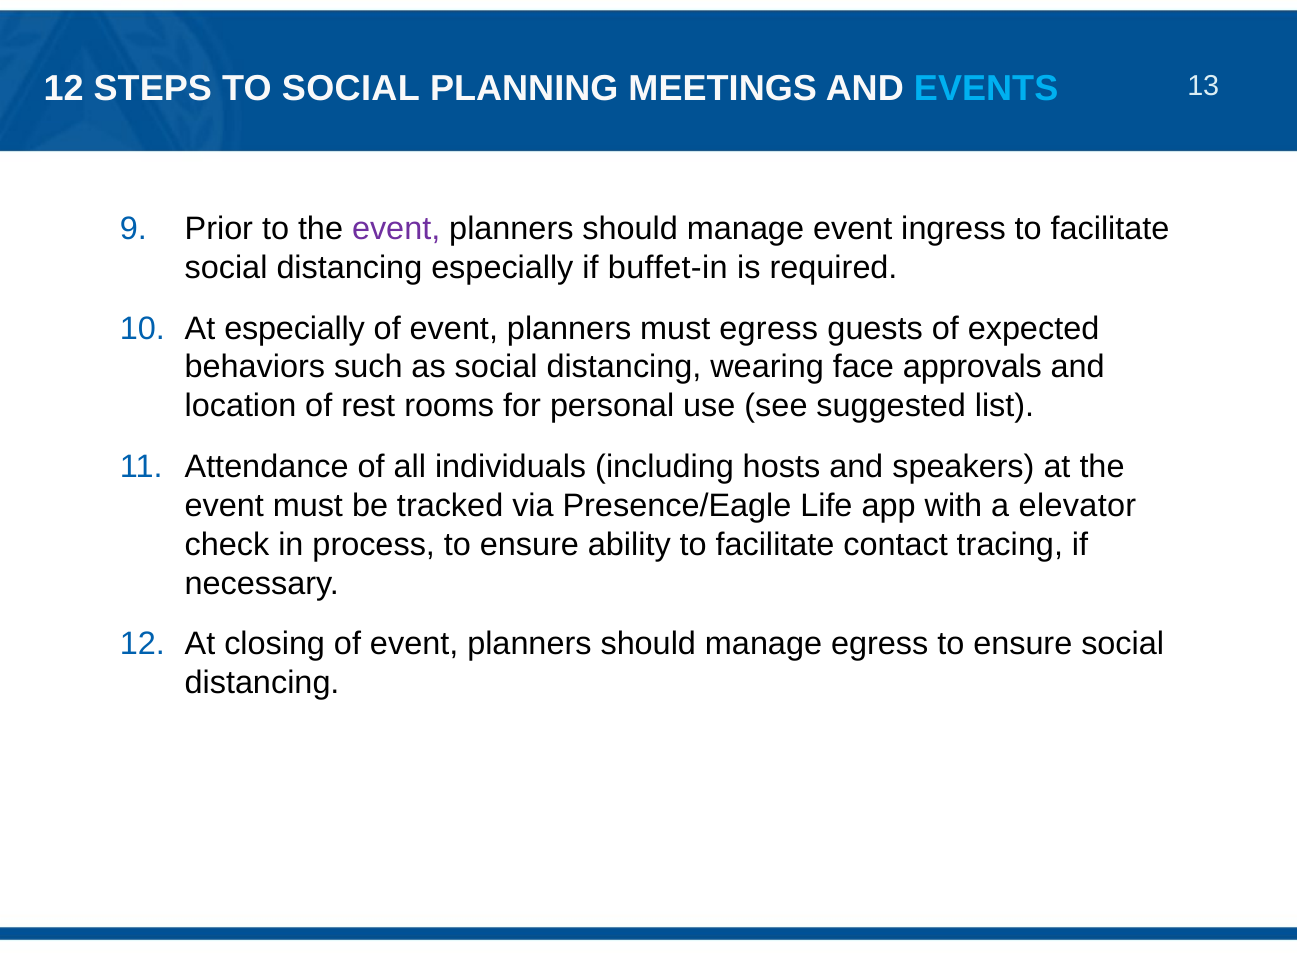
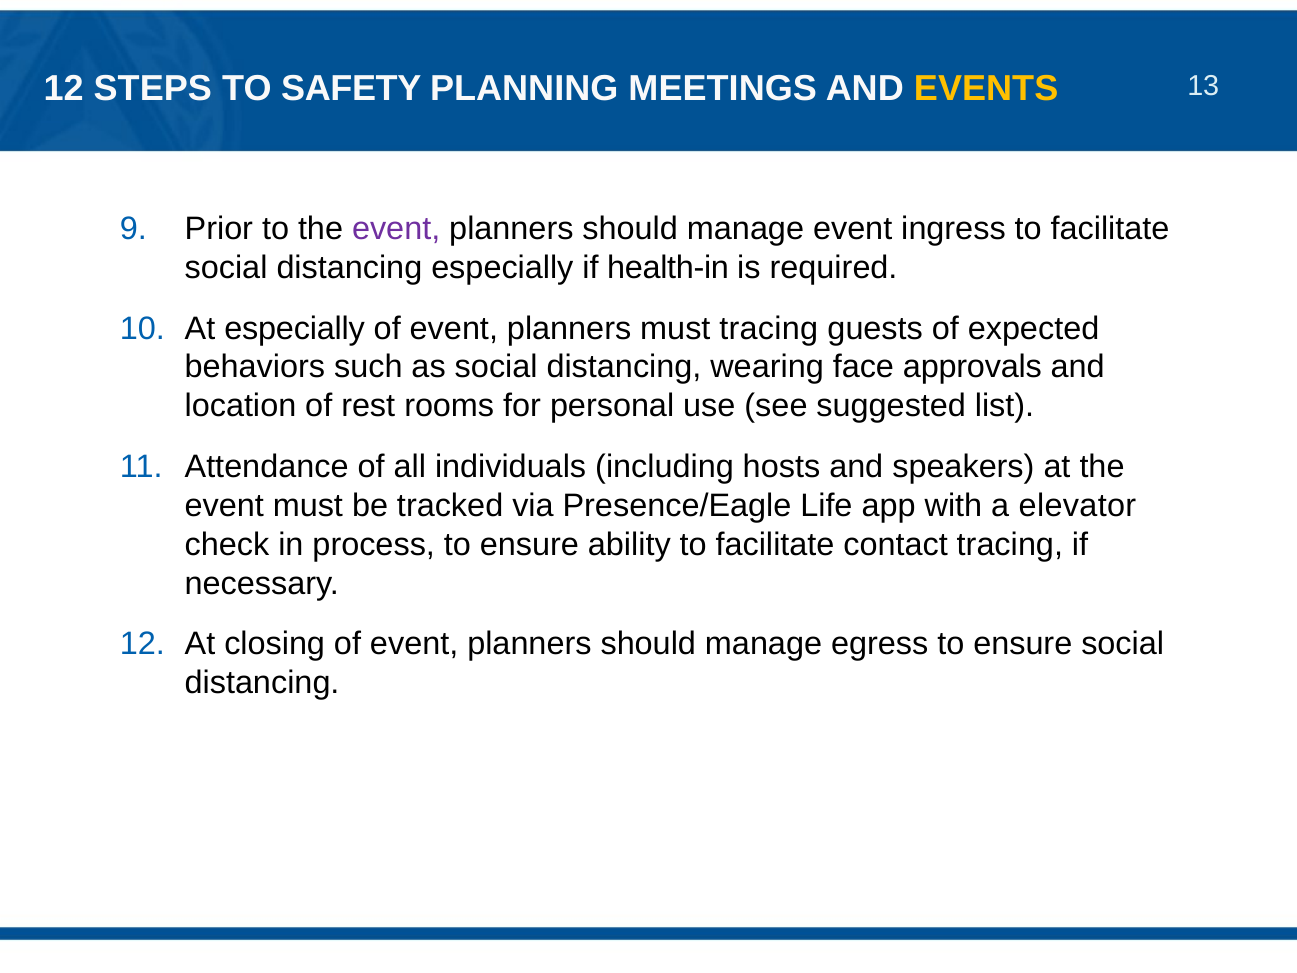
TO SOCIAL: SOCIAL -> SAFETY (351, 88)
EVENTS colour: light blue -> yellow (986, 88)
buffet-in: buffet-in -> health-in (668, 268)
must egress: egress -> tracing (769, 328)
